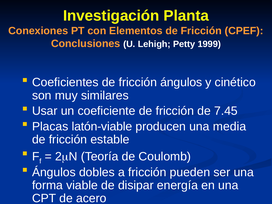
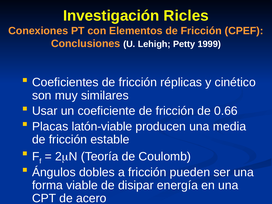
Planta: Planta -> Ricles (186, 16)
fricción ángulos: ángulos -> réplicas (181, 82)
7.45: 7.45 -> 0.66 (226, 111)
